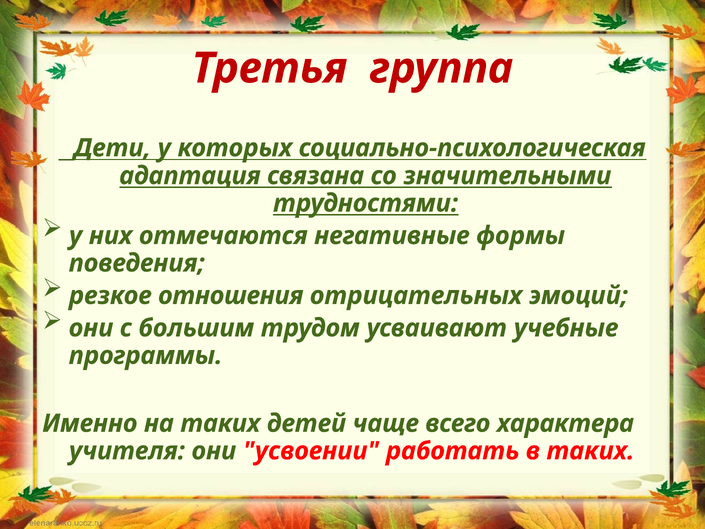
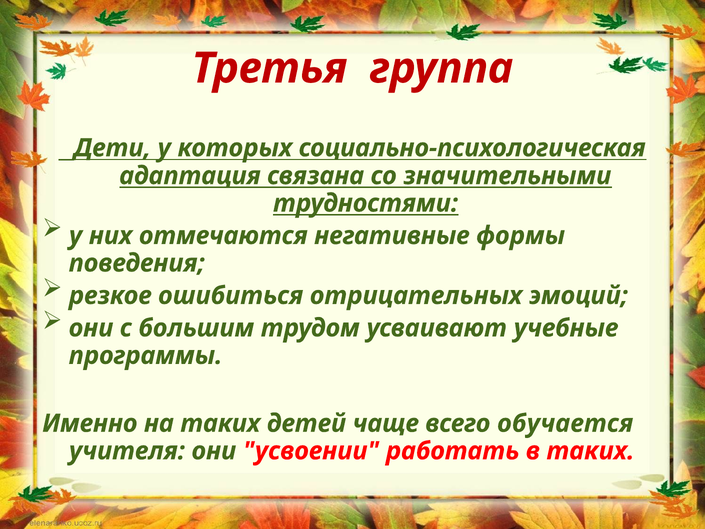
отношения: отношения -> ошибиться (231, 295)
характера: характера -> обучается (565, 423)
